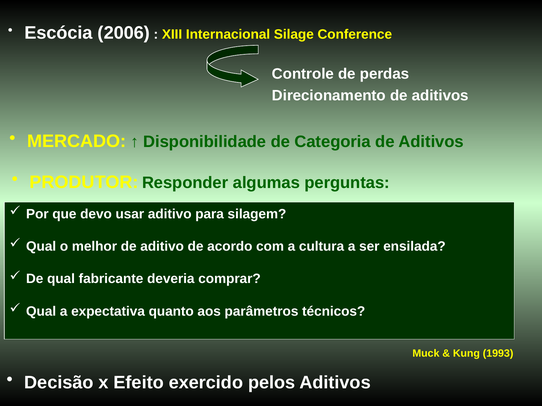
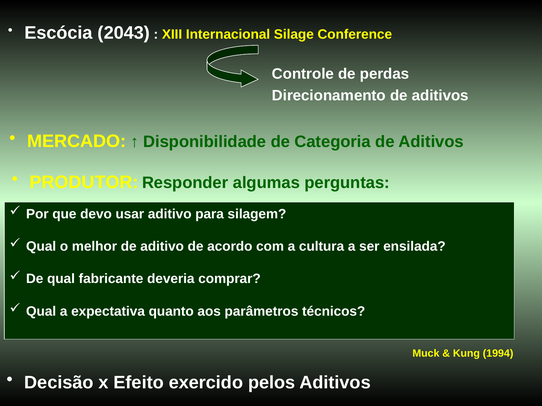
2006: 2006 -> 2043 (124, 33)
1993: 1993 -> 1994 (498, 354)
